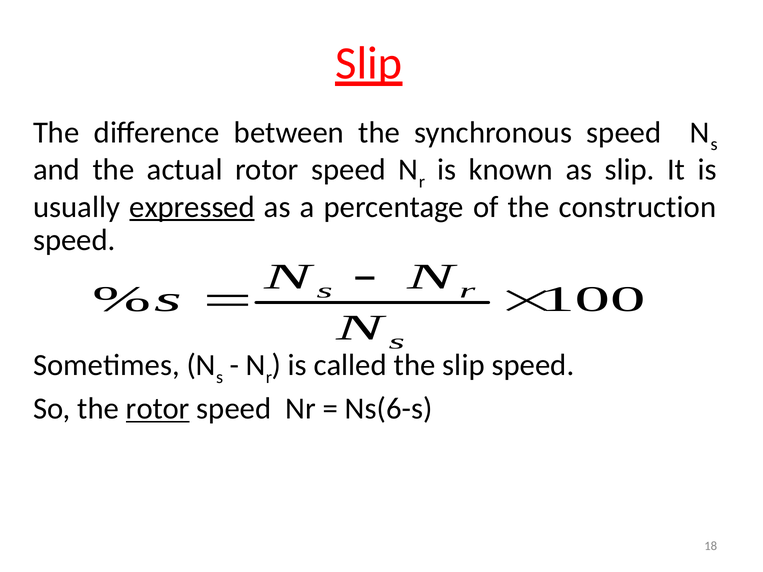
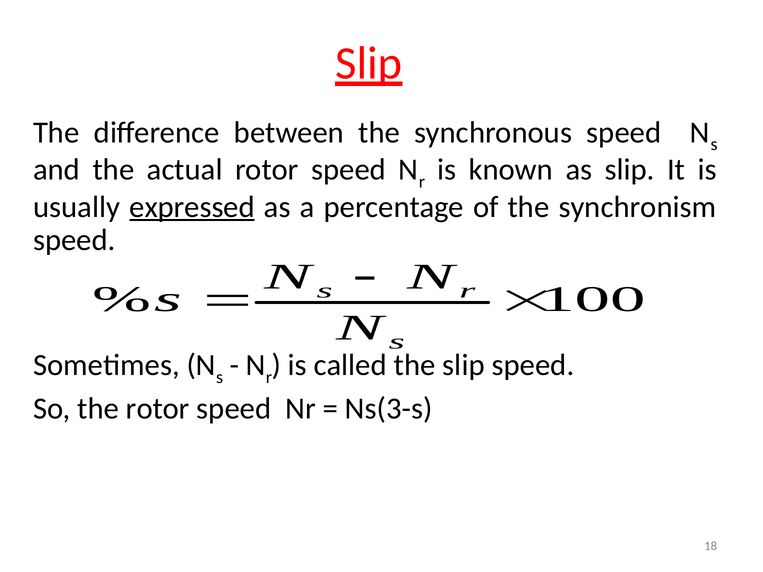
construction: construction -> synchronism (637, 207)
rotor underline: present -> none (158, 409)
Ns(6-s: Ns(6-s -> Ns(3-s (389, 409)
